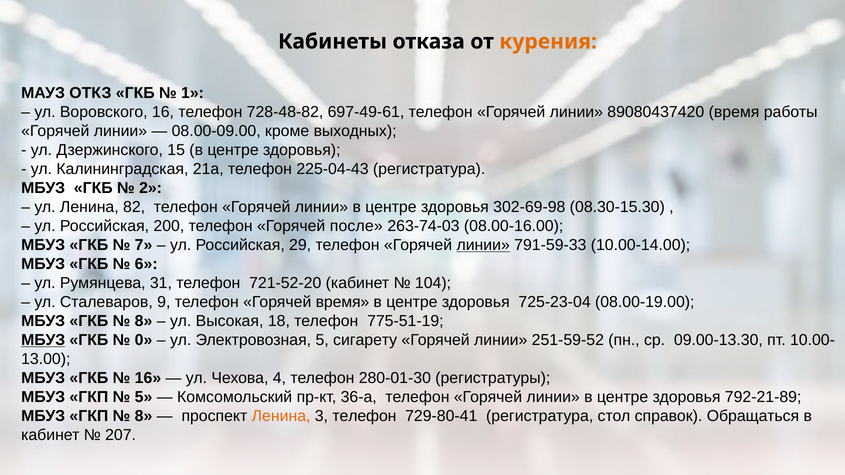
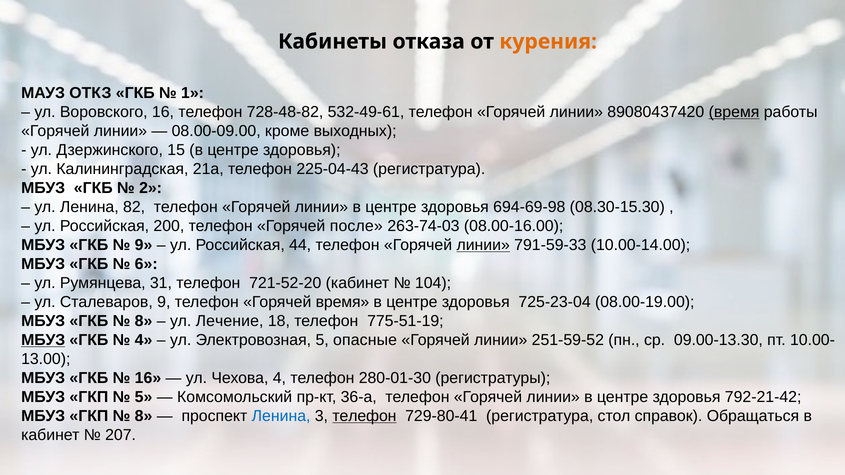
697-49-61: 697-49-61 -> 532-49-61 (366, 112)
время underline: none -> present (734, 112)
302-69-98: 302-69-98 -> 694-69-98 (529, 207)
7: 7 -> 9 (144, 245)
29: 29 -> 44 (300, 245)
Высокая: Высокая -> Лечение (230, 321)
0: 0 -> 4 (144, 340)
сигарету: сигарету -> опасные (365, 340)
792-21-89: 792-21-89 -> 792-21-42 (763, 397)
Ленина colour: orange -> blue (281, 416)
телефон underline: none -> present (364, 416)
